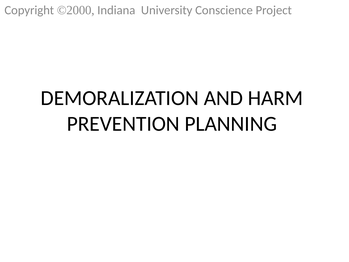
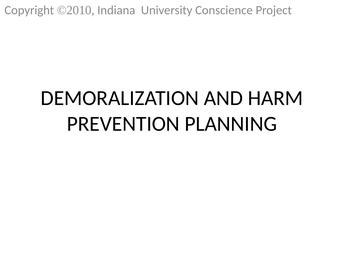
©2000: ©2000 -> ©2010 (76, 10)
